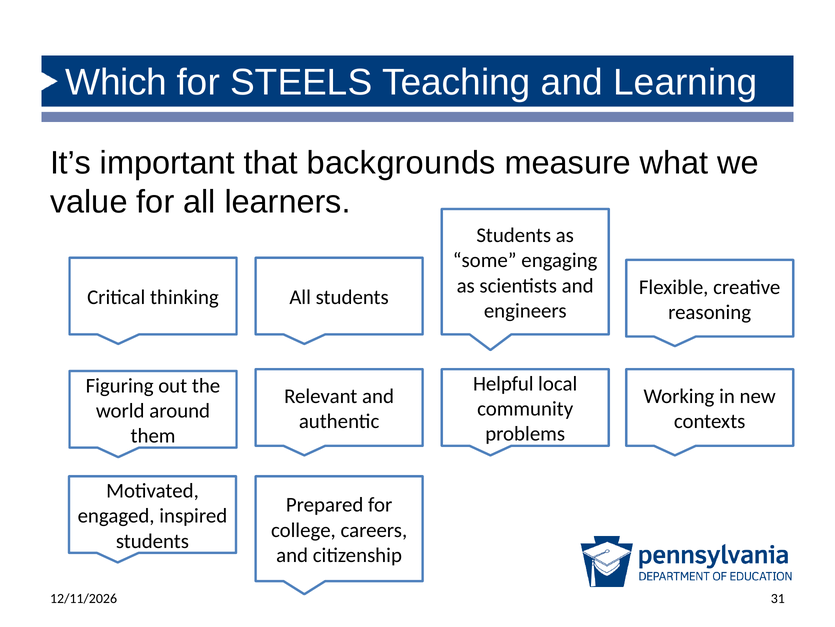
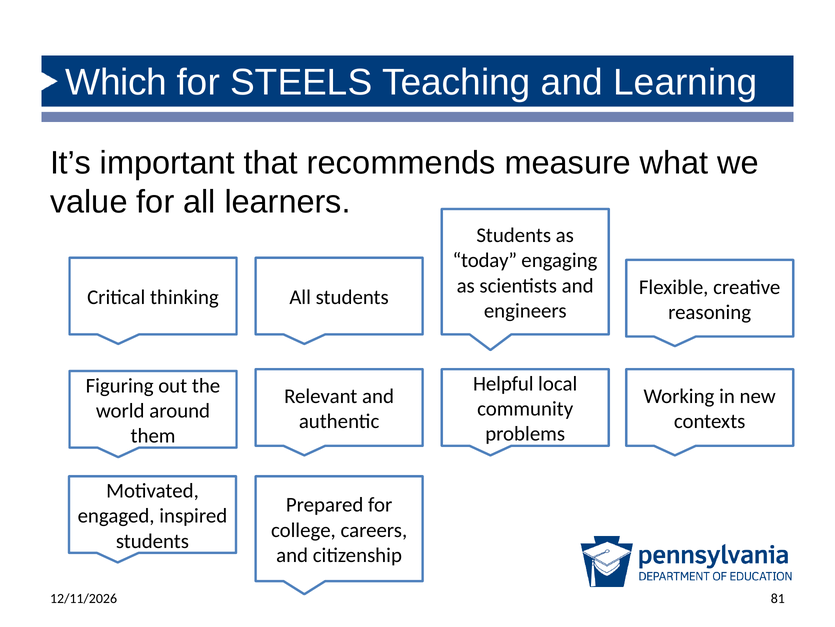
backgrounds: backgrounds -> recommends (401, 163)
some: some -> today (485, 260)
31: 31 -> 81 (778, 598)
